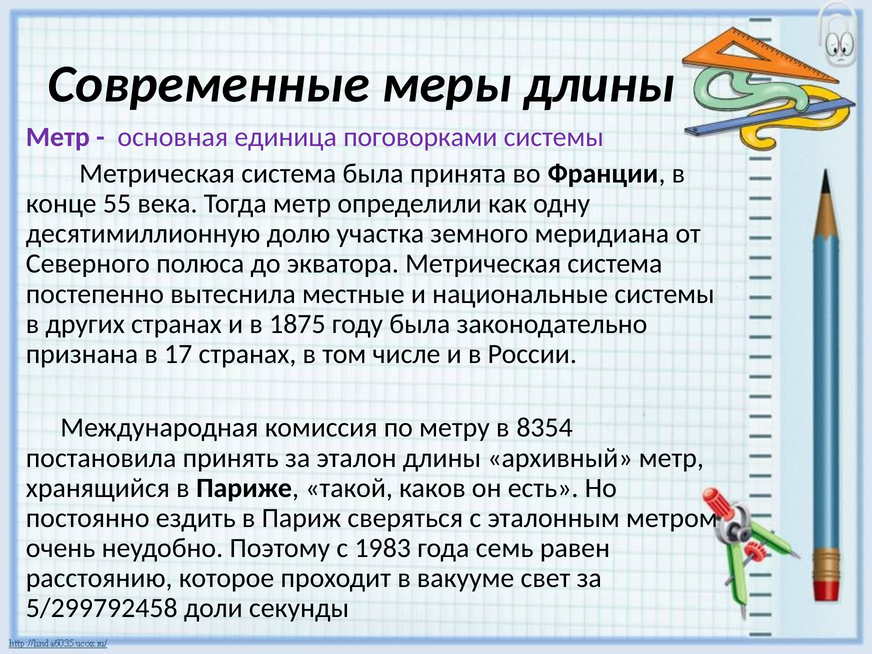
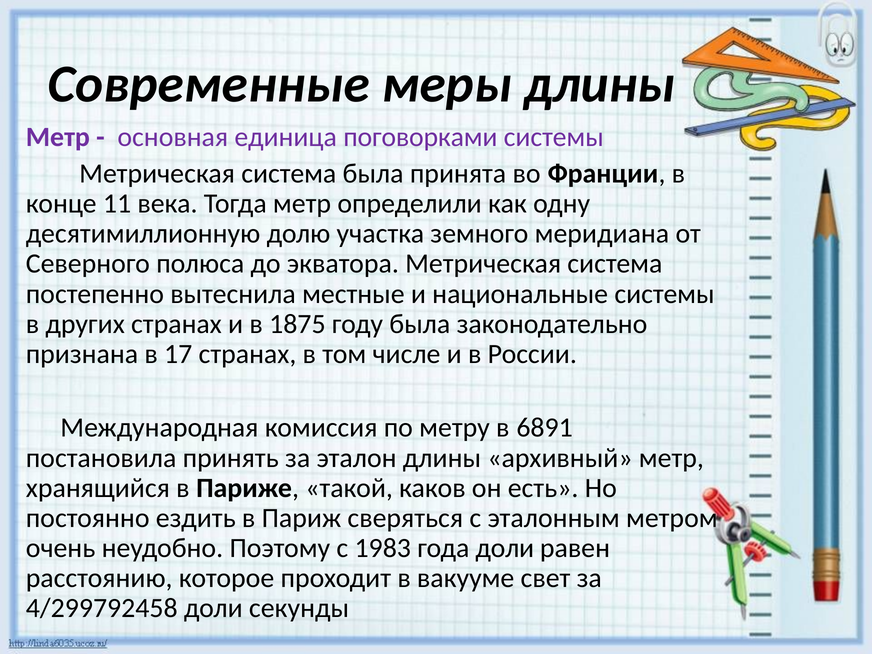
55: 55 -> 11 (117, 204)
8354: 8354 -> 6891 (545, 428)
года семь: семь -> доли (505, 548)
5/299792458: 5/299792458 -> 4/299792458 (102, 608)
